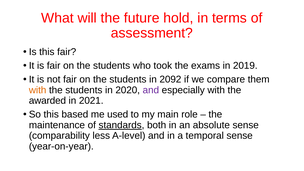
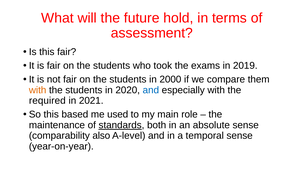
2092: 2092 -> 2000 (170, 79)
and colour: purple -> blue (151, 90)
awarded: awarded -> required (47, 101)
less: less -> also (101, 136)
